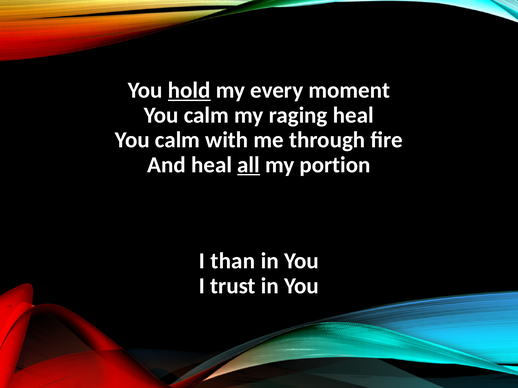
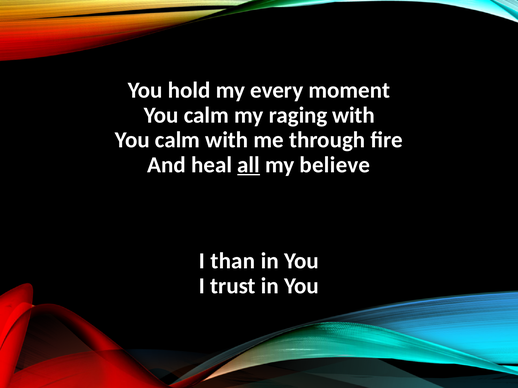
hold underline: present -> none (189, 90)
raging heal: heal -> with (354, 115)
portion: portion -> believe (335, 165)
